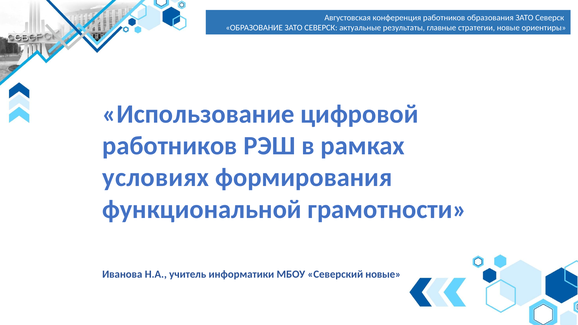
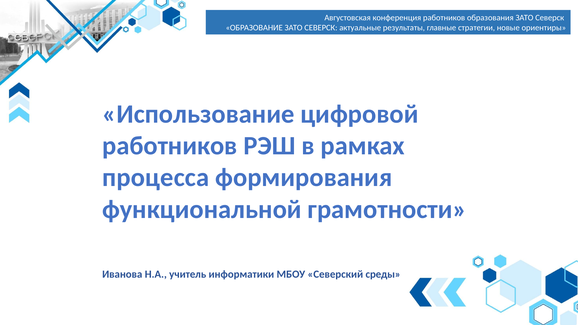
условиях: условиях -> процесса (156, 178)
Северский новые: новые -> среды (383, 274)
